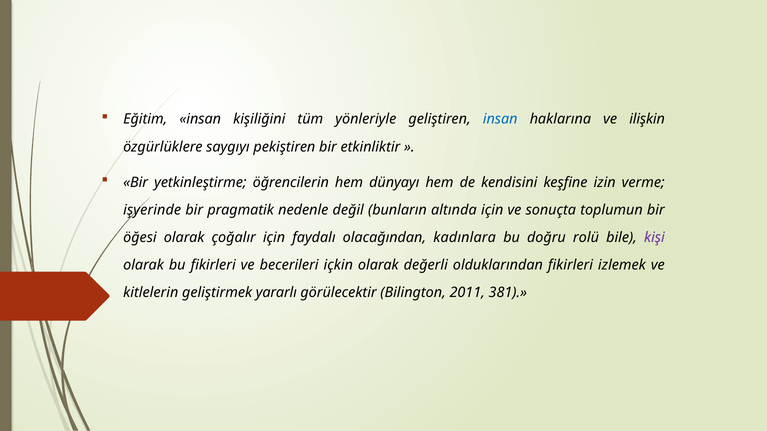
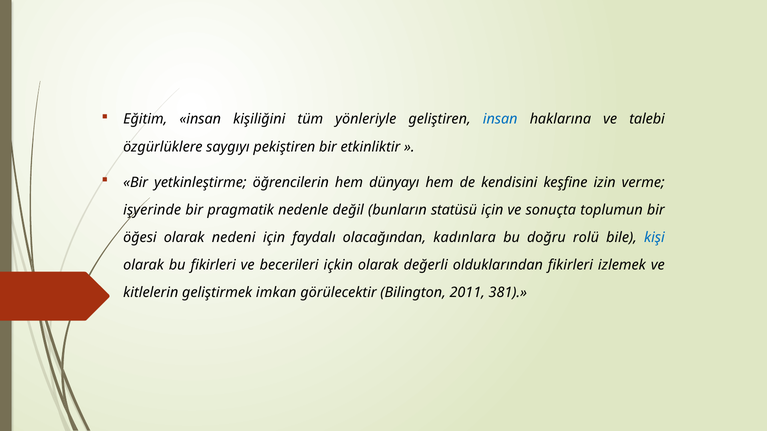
ilişkin: ilişkin -> talebi (647, 119)
altında: altında -> statüsü (454, 210)
çoğalır: çoğalır -> nedeni (234, 238)
kişi colour: purple -> blue (654, 238)
yararlı: yararlı -> imkan (276, 293)
